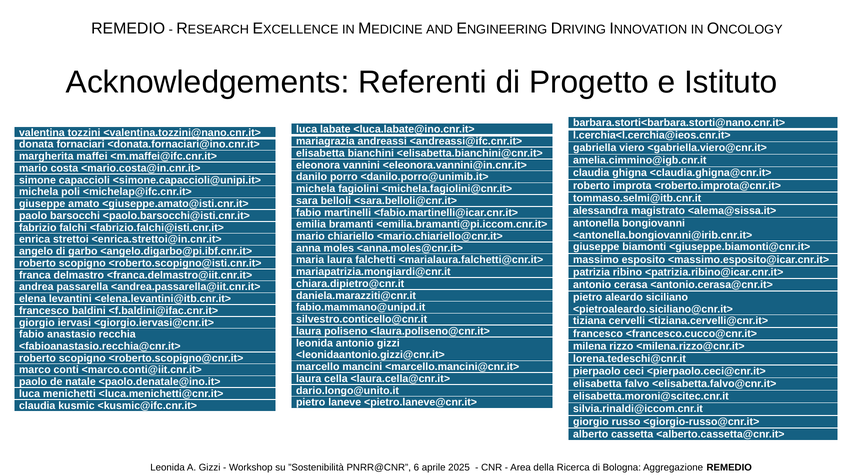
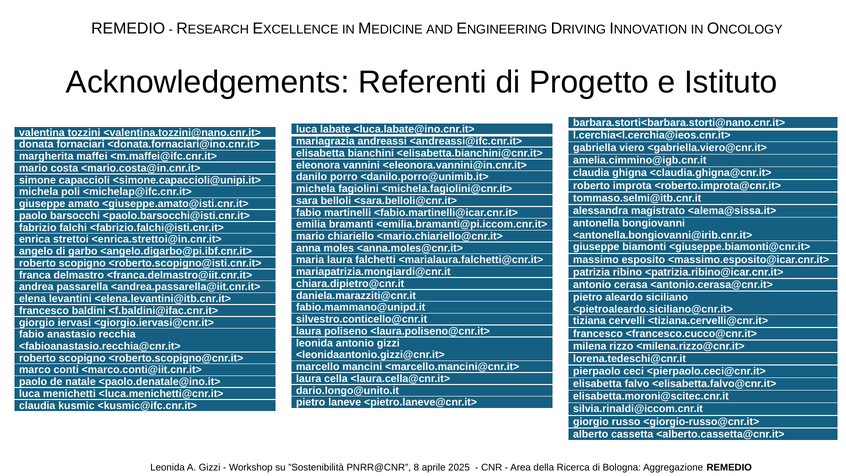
6: 6 -> 8 (416, 467)
